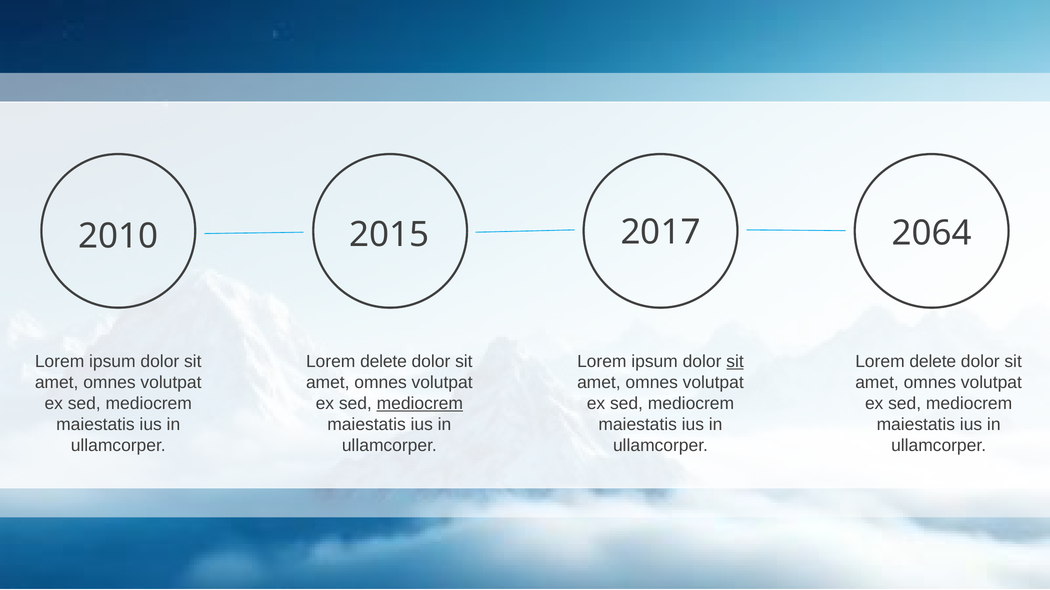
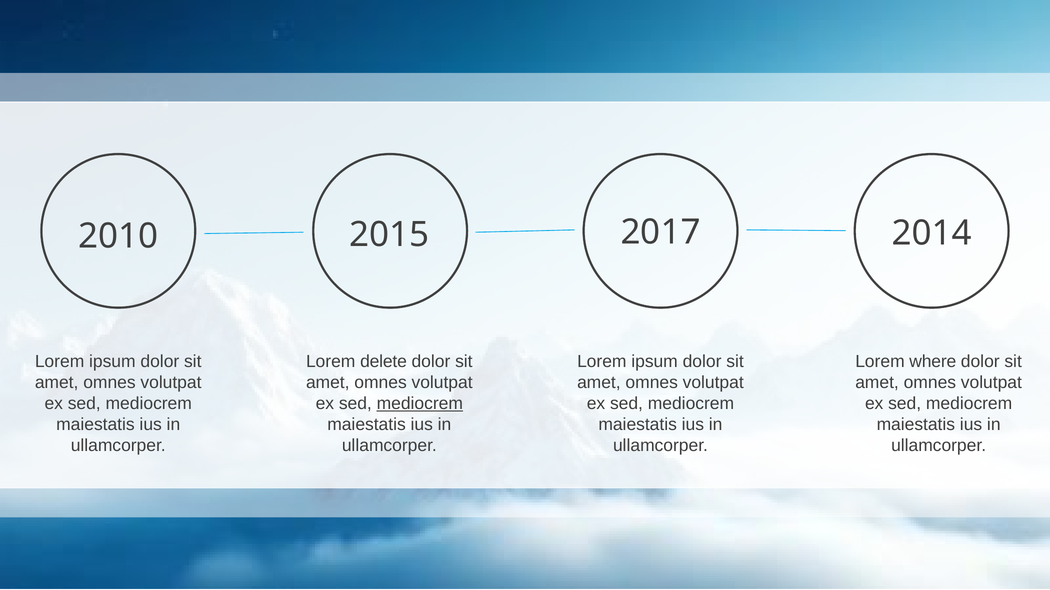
2064: 2064 -> 2014 (932, 233)
sit underline: present -> none (735, 362)
delete: delete -> where (933, 362)
